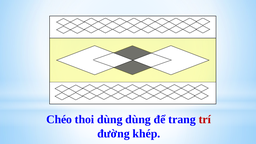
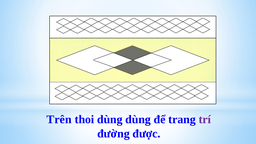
Chéo: Chéo -> Trên (59, 120)
trí colour: red -> purple (205, 120)
khép: khép -> được (146, 134)
